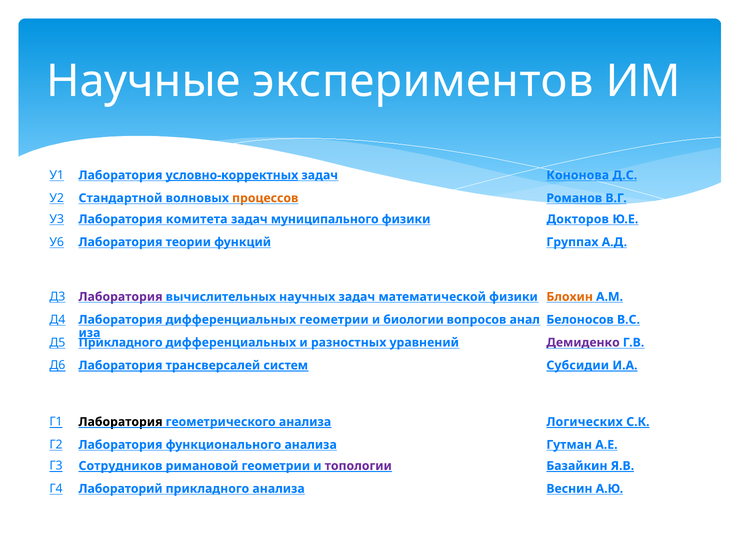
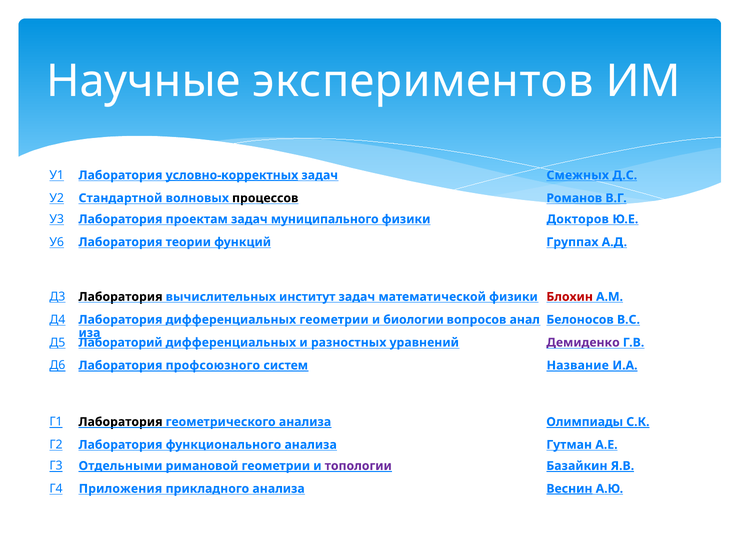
Кононова: Кононова -> Смежных (578, 175)
процессов colour: orange -> black (265, 198)
комитета: комитета -> проектам (197, 219)
Лаборатория colour: purple -> black (121, 296)
научных: научных -> институт (307, 296)
Блохин colour: orange -> red (570, 296)
Д5 Прикладного: Прикладного -> Лабораторий (121, 342)
трансверсалей: трансверсалей -> профсоюзного (213, 365)
Субсидии: Субсидии -> Название (578, 365)
Логических: Логических -> Олимпиады (585, 421)
Сотрудников: Сотрудников -> Отдельными (120, 465)
Лабораторий: Лабораторий -> Приложения (120, 488)
Веснин underline: none -> present (569, 488)
